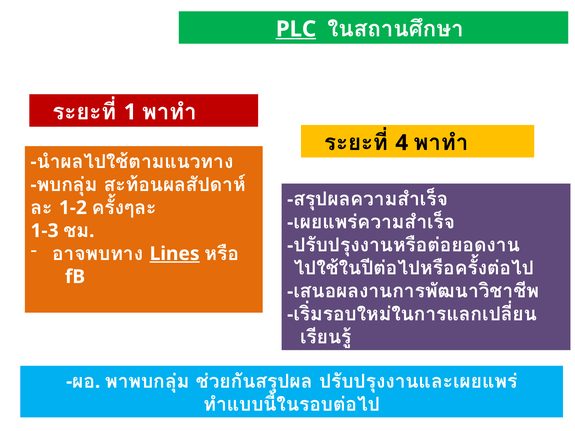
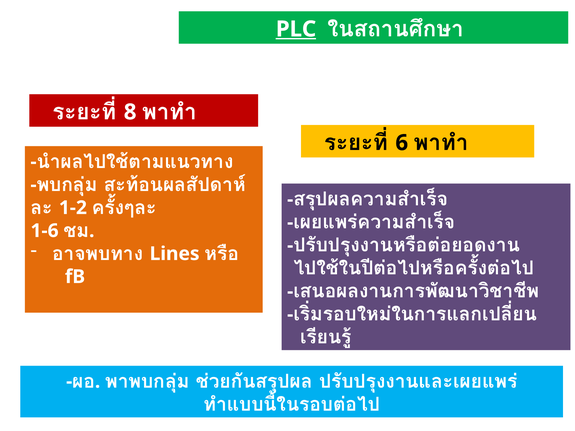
1: 1 -> 8 (130, 112)
4: 4 -> 6 (402, 143)
1-3: 1-3 -> 1-6 (45, 231)
Lines underline: present -> none (175, 254)
